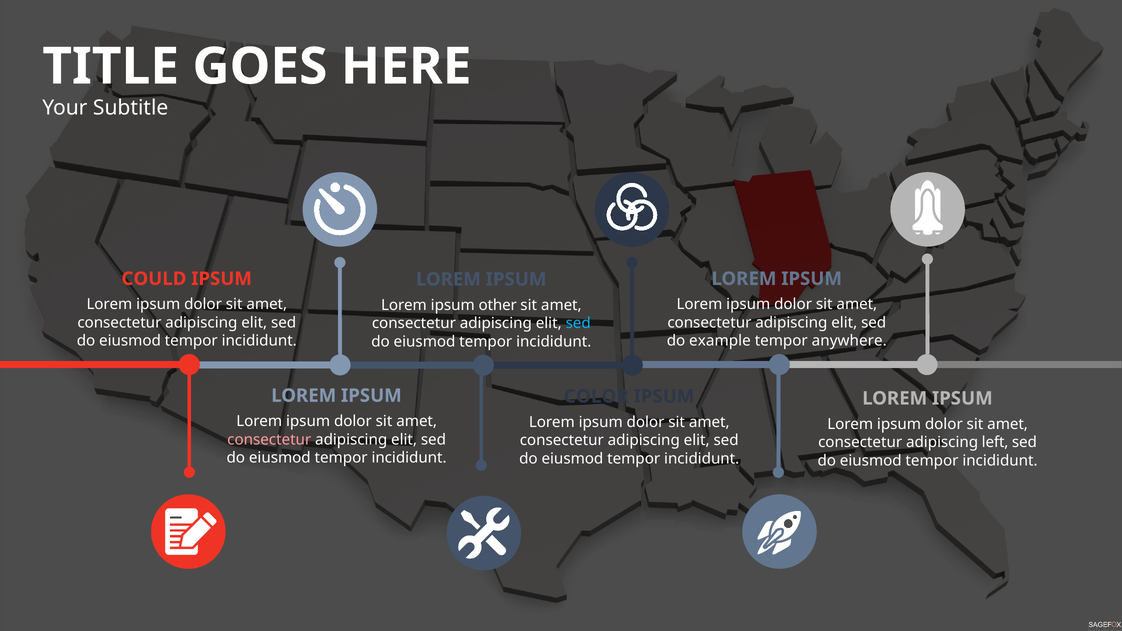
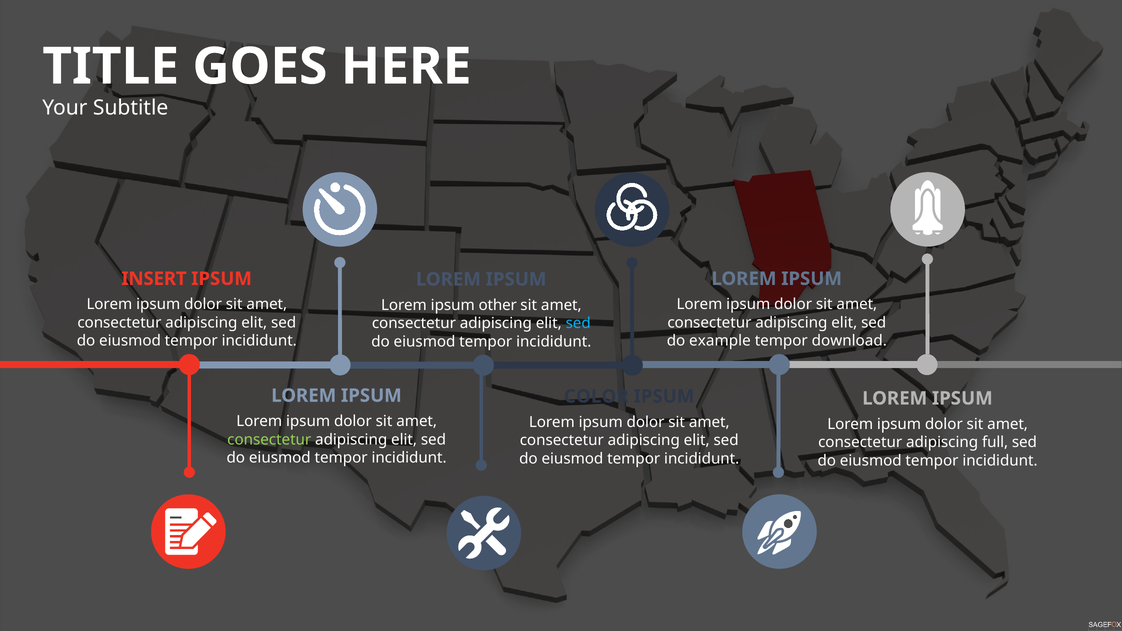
COULD: COULD -> INSERT (154, 279)
anywhere: anywhere -> download (849, 341)
consectetur colour: pink -> light green (269, 440)
left: left -> full (995, 442)
